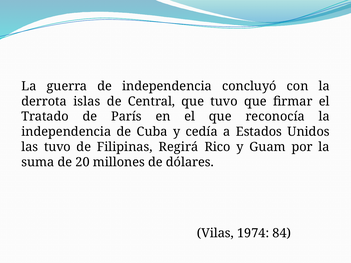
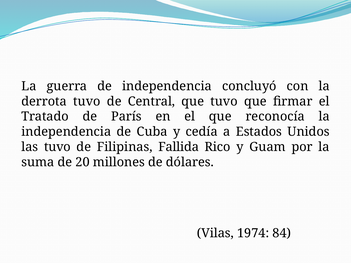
derrota islas: islas -> tuvo (87, 101)
Regirá: Regirá -> Fallida (179, 147)
